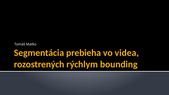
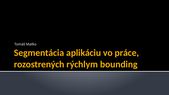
prebieha: prebieha -> aplikáciu (84, 53)
videa: videa -> práce (127, 53)
